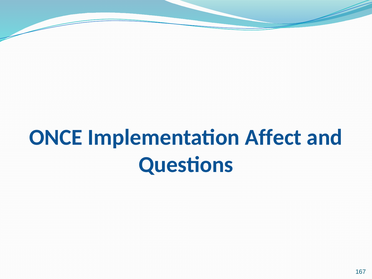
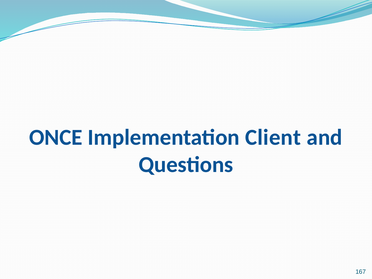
Affect: Affect -> Client (273, 137)
